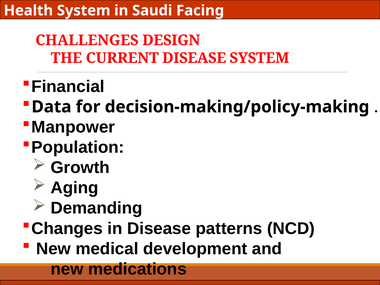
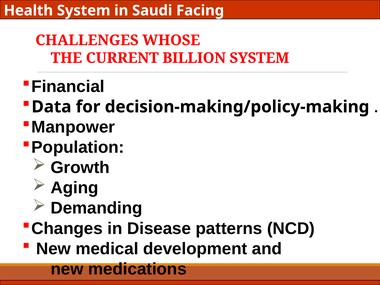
DESIGN: DESIGN -> WHOSE (171, 40)
CURRENT DISEASE: DISEASE -> BILLION (194, 58)
